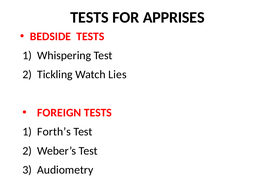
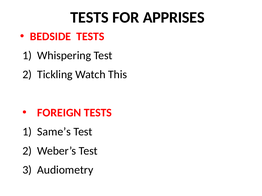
Lies: Lies -> This (118, 75)
Forth’s: Forth’s -> Same’s (54, 132)
